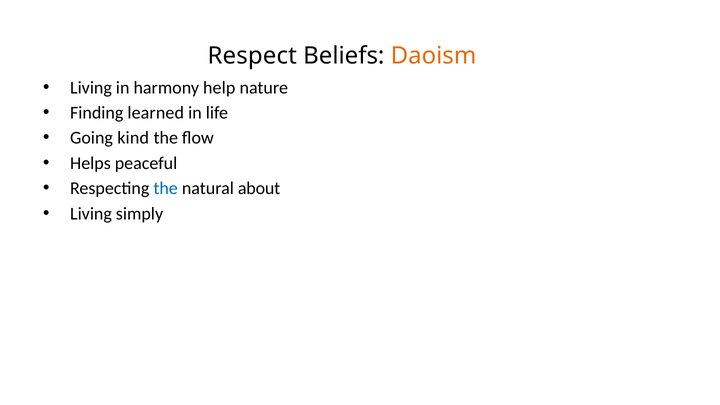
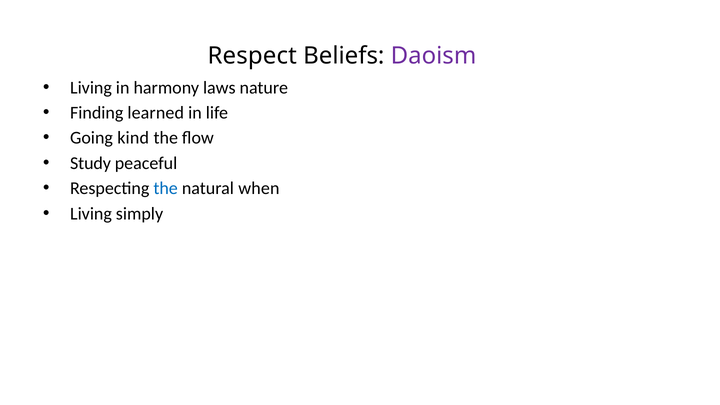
Daoism colour: orange -> purple (433, 56)
help: help -> laws (219, 88)
Helps: Helps -> Study (91, 163)
about: about -> when (259, 188)
